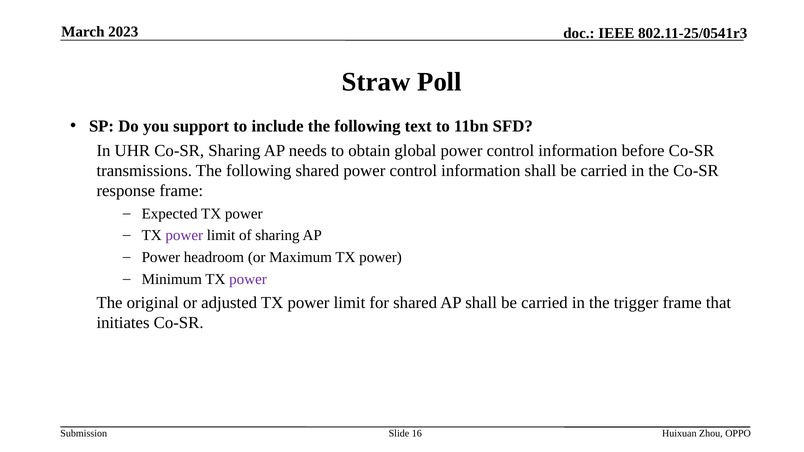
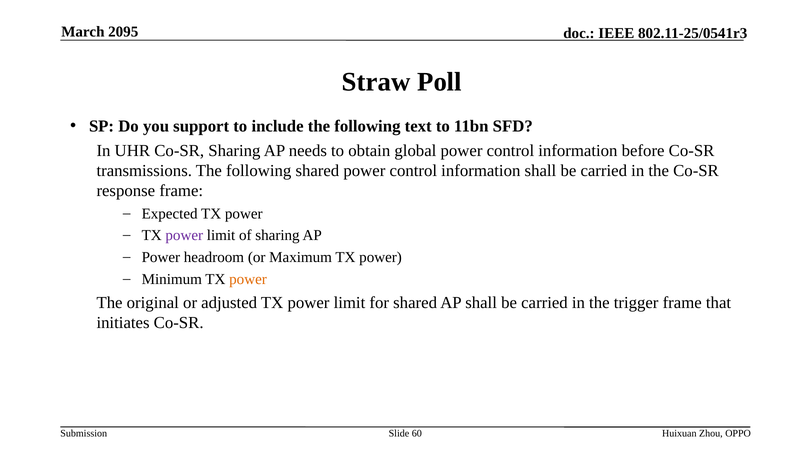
2023: 2023 -> 2095 (123, 32)
power colour: purple -> orange (248, 279)
16: 16 -> 60 (417, 434)
